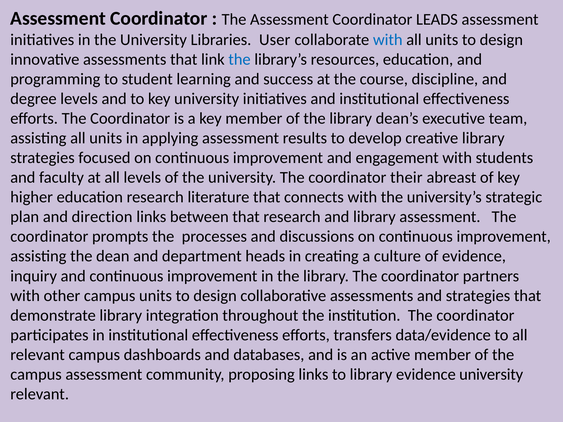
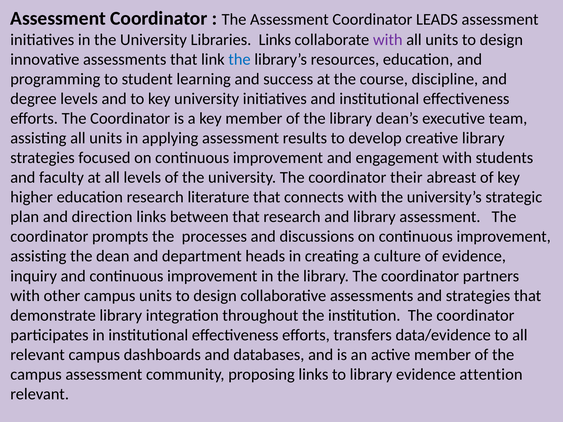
Libraries User: User -> Links (275, 40)
with colour: blue -> purple (388, 40)
evidence university: university -> attention (491, 375)
